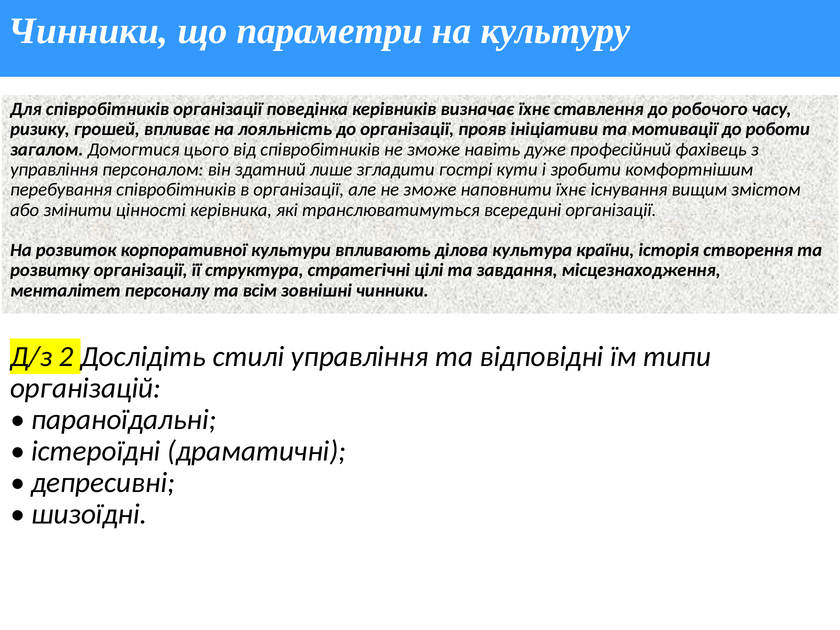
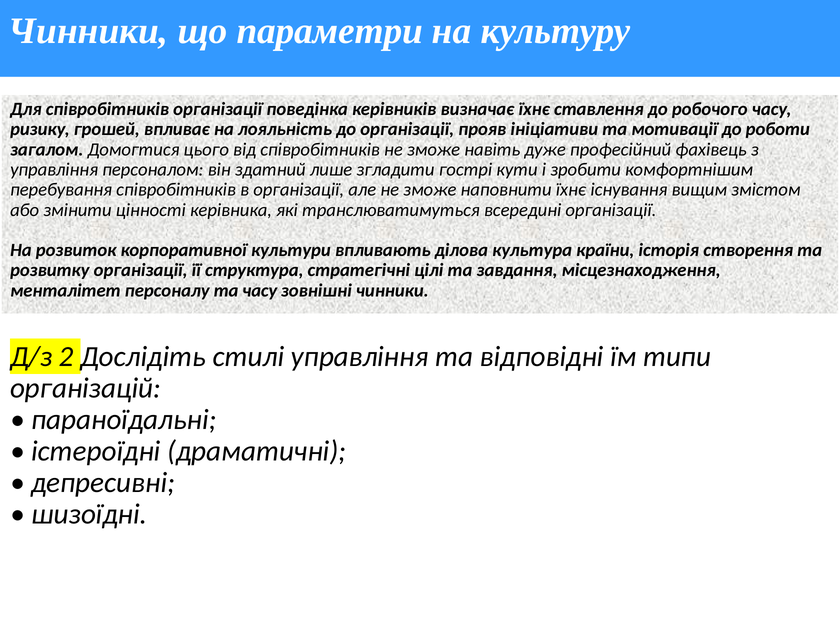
та всім: всім -> часу (260, 290)
